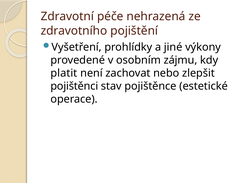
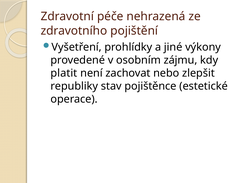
pojištěnci: pojištěnci -> republiky (74, 86)
